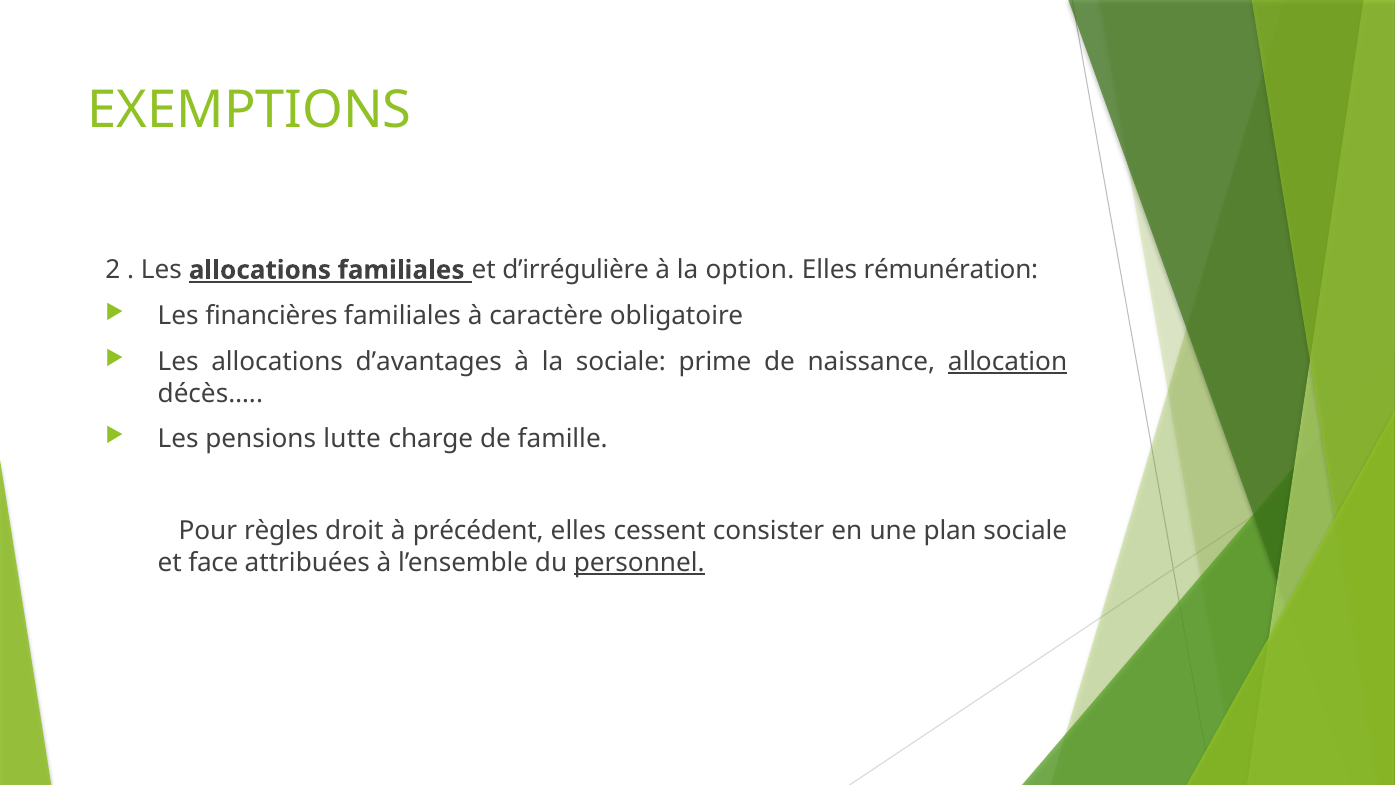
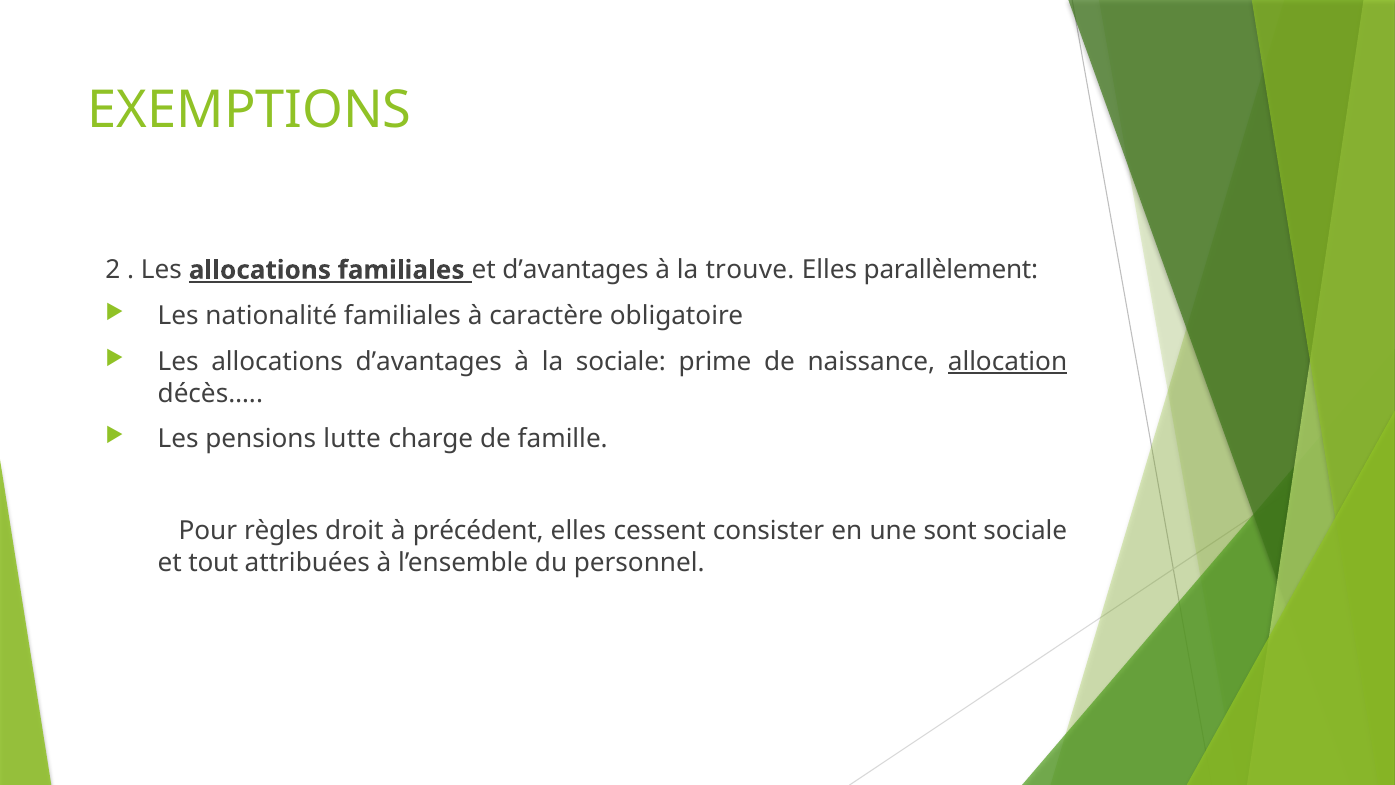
et d’irrégulière: d’irrégulière -> d’avantages (576, 270)
option: option -> trouve (750, 270)
rémunération: rémunération -> parallèlement (951, 270)
financières: financières -> nationalité (271, 316)
plan: plan -> sont (950, 531)
face: face -> tout (213, 562)
personnel underline: present -> none (639, 562)
